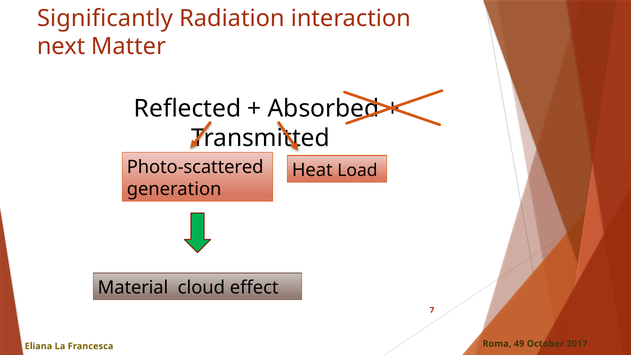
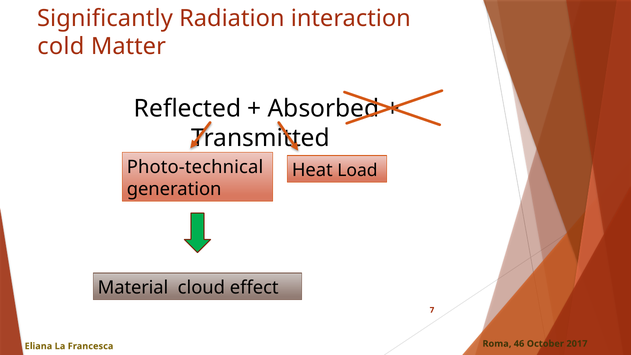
next: next -> cold (61, 47)
Photo-scattered: Photo-scattered -> Photo-technical (195, 167)
49: 49 -> 46 (519, 344)
